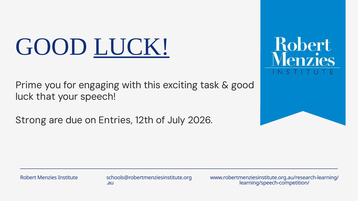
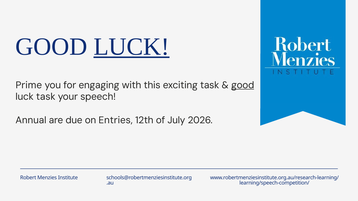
good underline: none -> present (243, 85)
luck that: that -> task (46, 97)
Strong: Strong -> Annual (31, 120)
